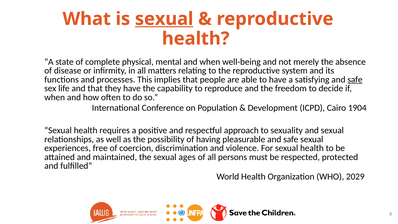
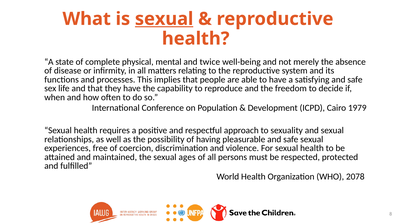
and when: when -> twice (210, 62)
safe underline: present -> none (355, 79)
1904: 1904 -> 1979 (357, 108)
2029: 2029 -> 2078 (355, 176)
